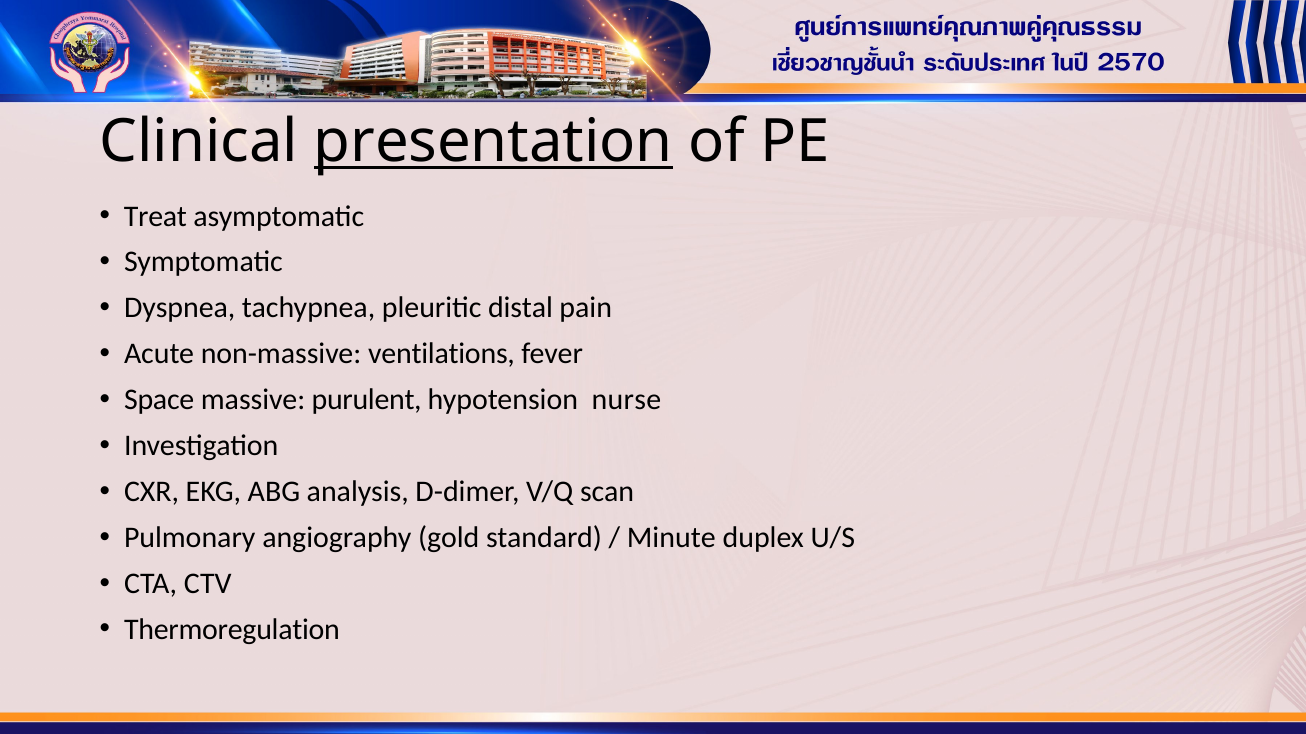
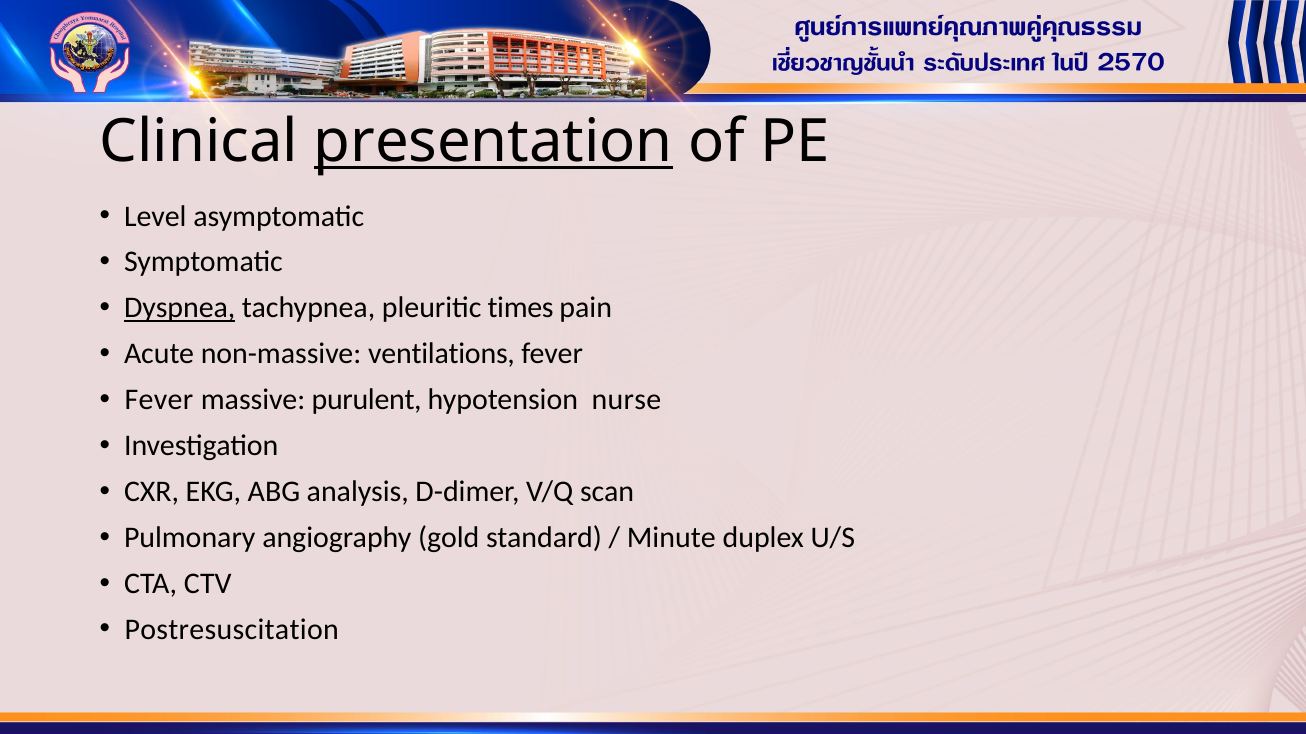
Treat: Treat -> Level (155, 216)
Dyspnea underline: none -> present (180, 308)
distal: distal -> times (521, 308)
Space: Space -> Fever (159, 400)
Thermoregulation: Thermoregulation -> Postresuscitation (232, 630)
